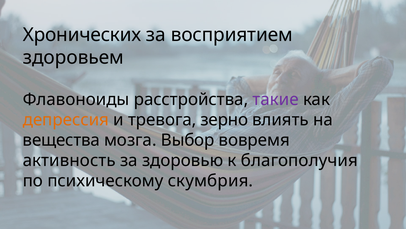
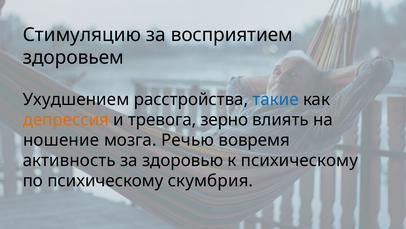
Хронических: Хронических -> Стимуляцию (82, 35)
Флавоноиды: Флавоноиды -> Ухудшением (76, 99)
такие colour: purple -> blue (276, 99)
вещества: вещества -> ношение (61, 140)
Выбор: Выбор -> Речью (187, 140)
к благополучия: благополучия -> психическому (299, 160)
